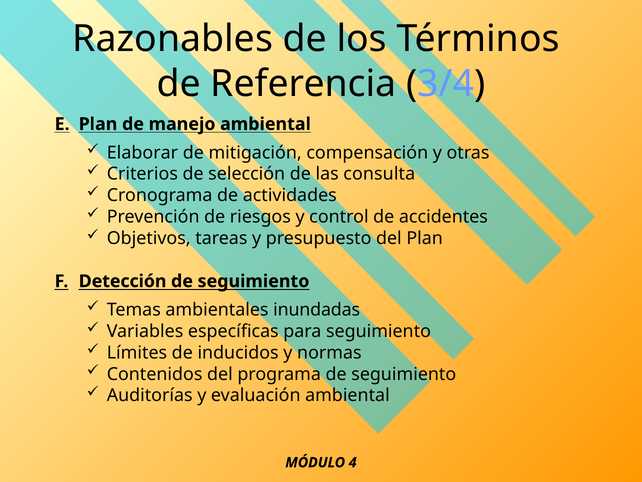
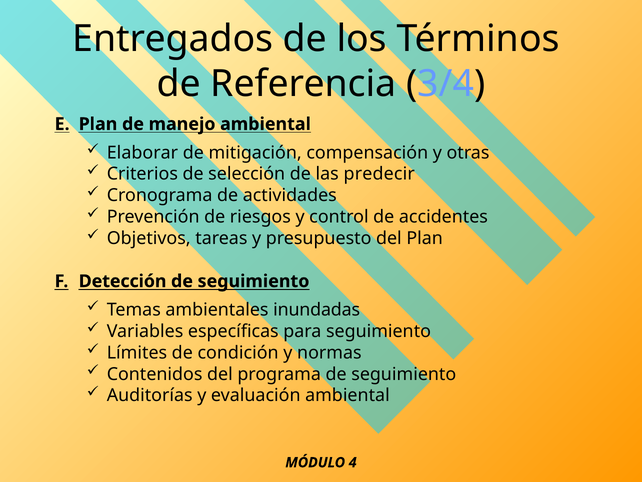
Razonables: Razonables -> Entregados (173, 39)
consulta: consulta -> predecir (379, 174)
inducidos: inducidos -> condición (238, 352)
